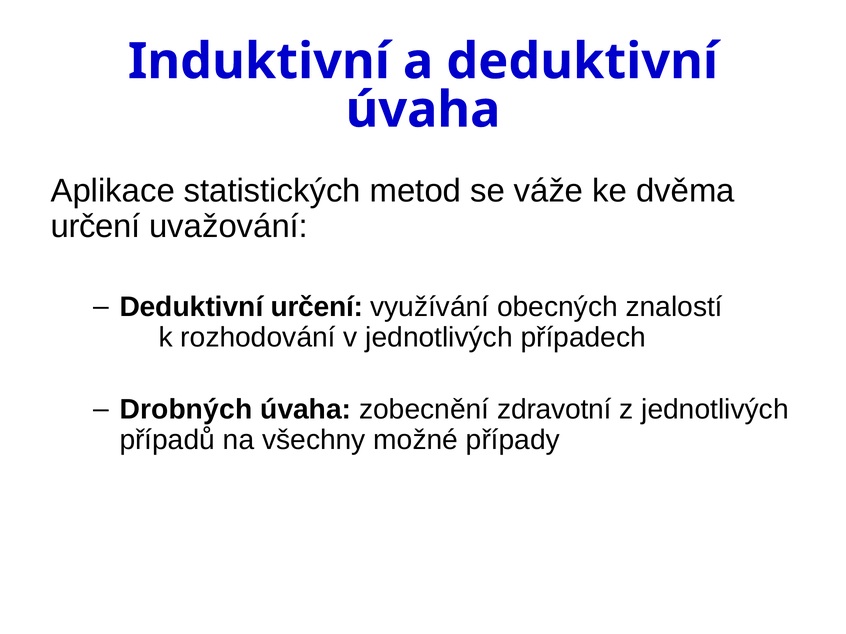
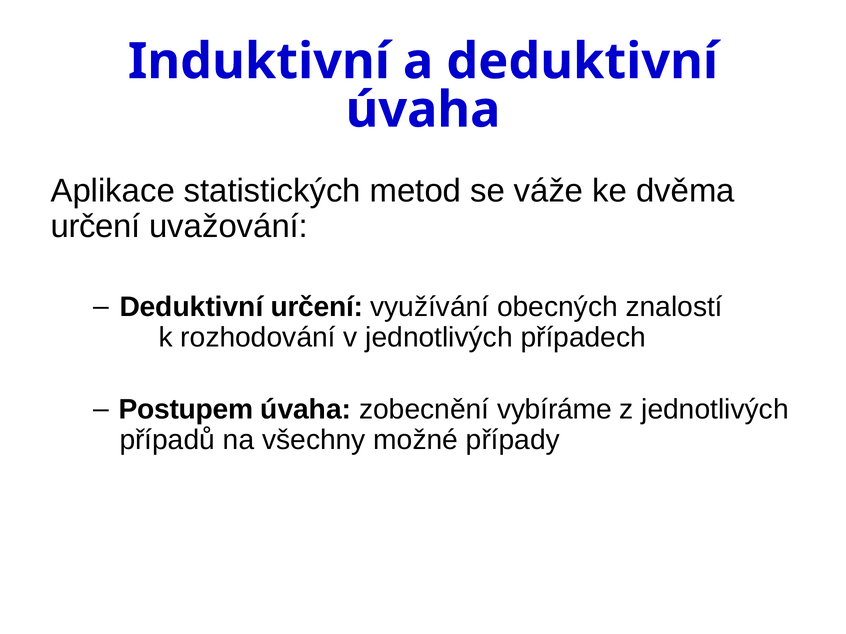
Drobných: Drobných -> Postupem (186, 410)
zdravotní: zdravotní -> vybíráme (554, 410)
